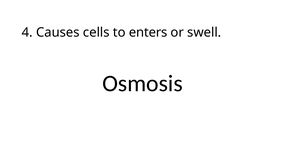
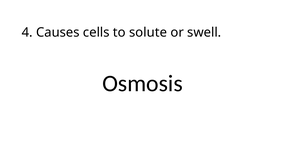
enters: enters -> solute (148, 32)
